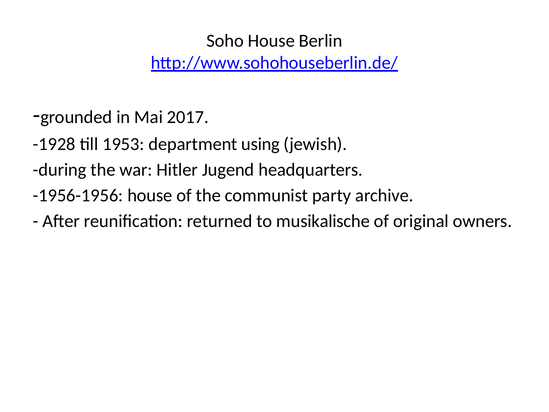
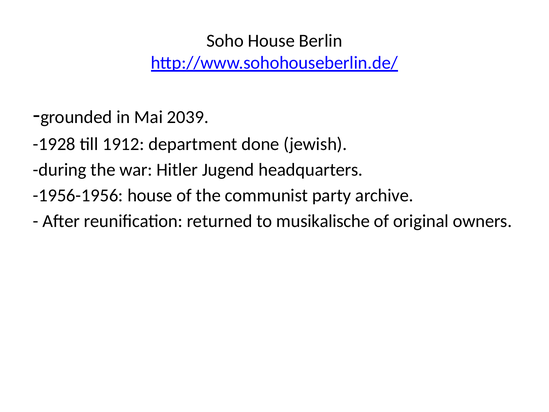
2017: 2017 -> 2039 (188, 117)
1953: 1953 -> 1912 (123, 144)
using: using -> done (260, 144)
